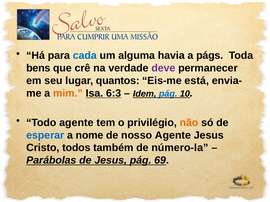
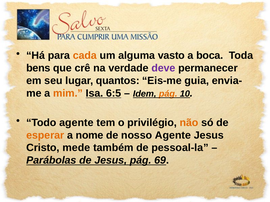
cada colour: blue -> orange (85, 56)
havia: havia -> vasto (171, 56)
págs: págs -> boca (210, 56)
está: está -> guia (197, 81)
6:3: 6:3 -> 6:5 (114, 93)
pág colour: blue -> orange (168, 94)
esperar colour: blue -> orange (45, 135)
todos: todos -> mede (76, 148)
número-la: número-la -> pessoal-la (180, 148)
